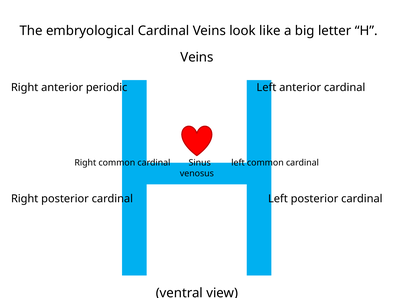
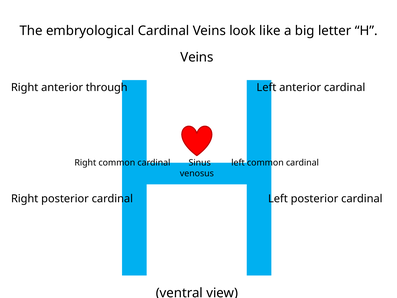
periodic: periodic -> through (107, 87)
